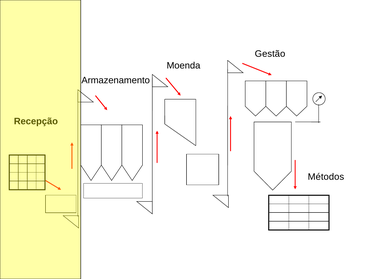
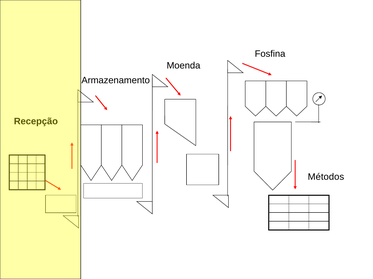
Gestão: Gestão -> Fosfina (270, 54)
